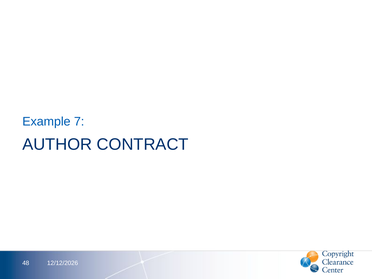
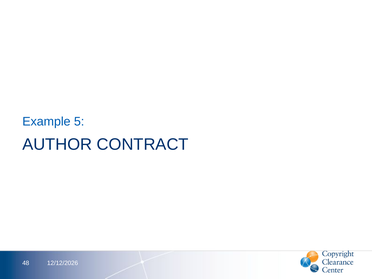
7: 7 -> 5 (79, 121)
